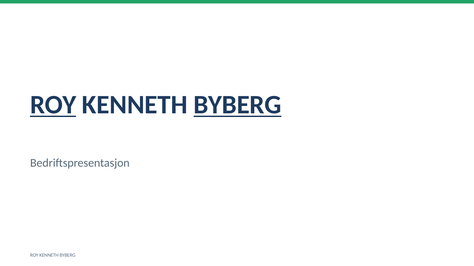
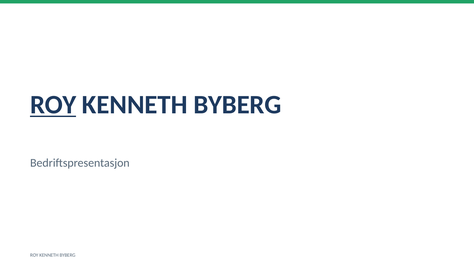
BYBERG underline: present -> none (237, 105)
